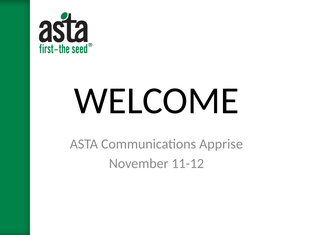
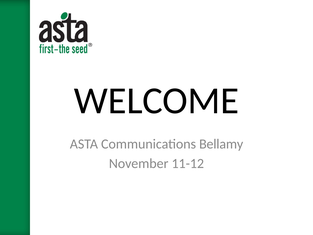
Apprise: Apprise -> Bellamy (221, 144)
